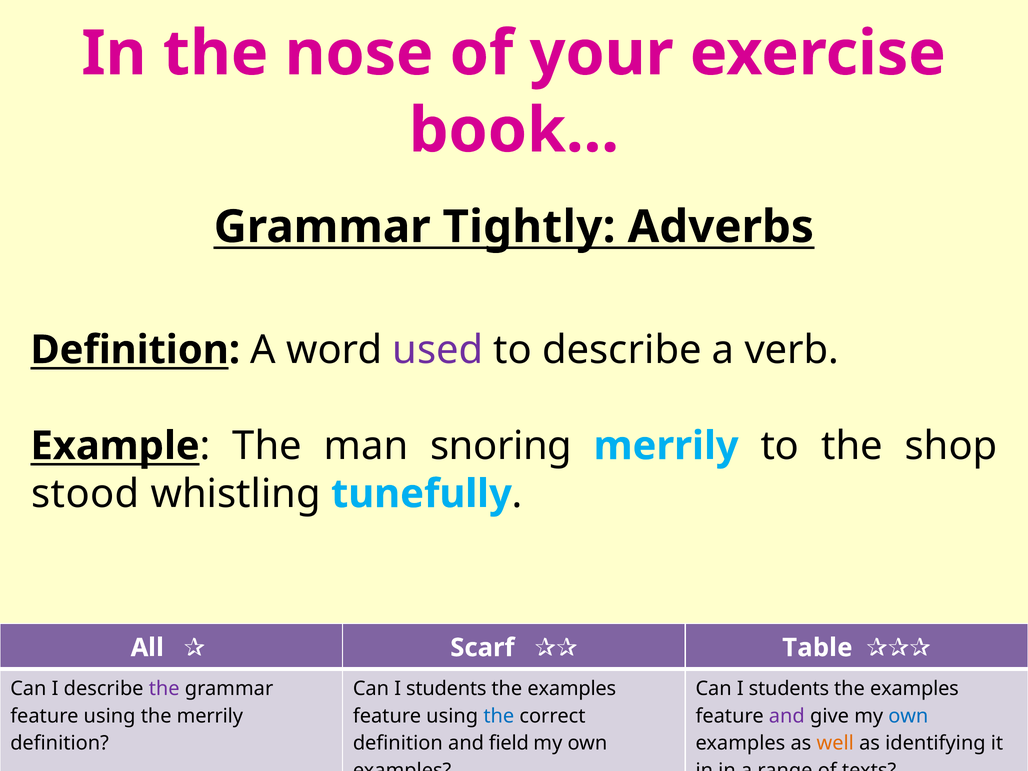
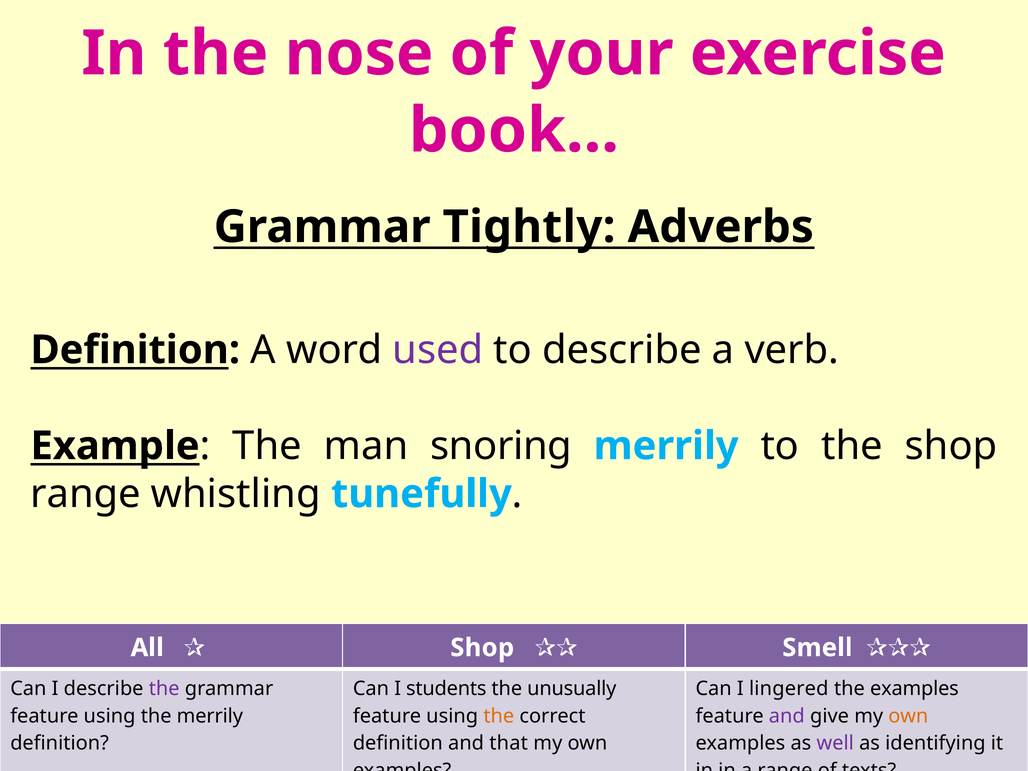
stood: stood -> range (86, 494)
Scarf: Scarf -> Shop (482, 648)
Table: Table -> Smell (817, 648)
examples: examples -> unusually (572, 689)
students: students -> lingered (789, 689)
the colour: blue -> orange (499, 716)
own colour: blue -> orange (908, 716)
field: field -> that (509, 743)
well colour: orange -> purple (835, 743)
